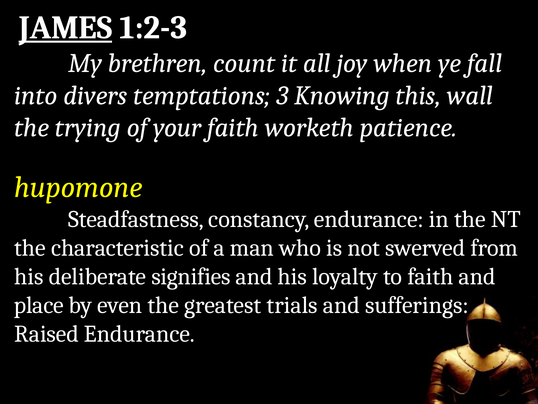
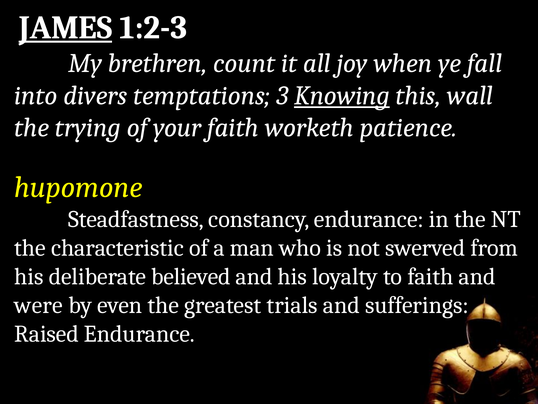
Knowing underline: none -> present (342, 95)
signifies: signifies -> believed (191, 276)
place: place -> were (39, 305)
